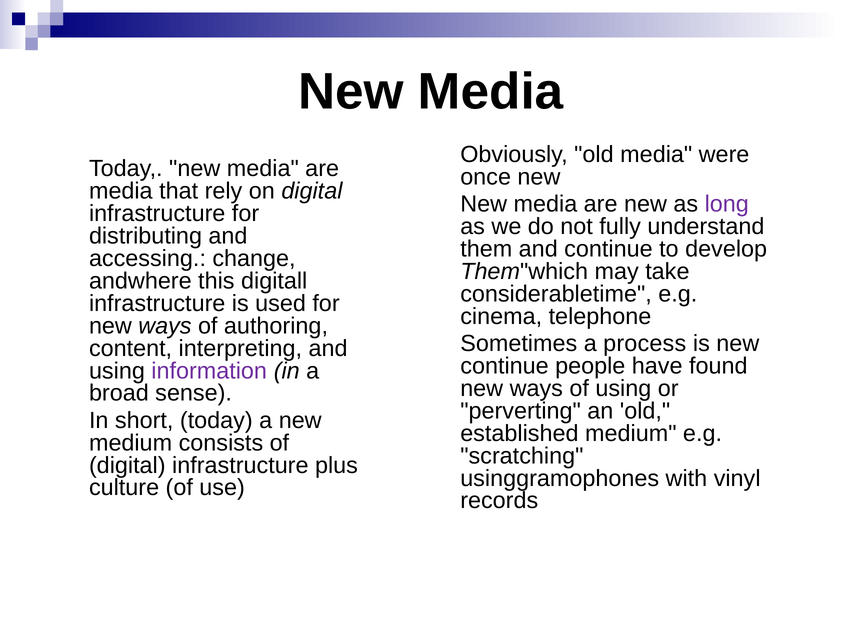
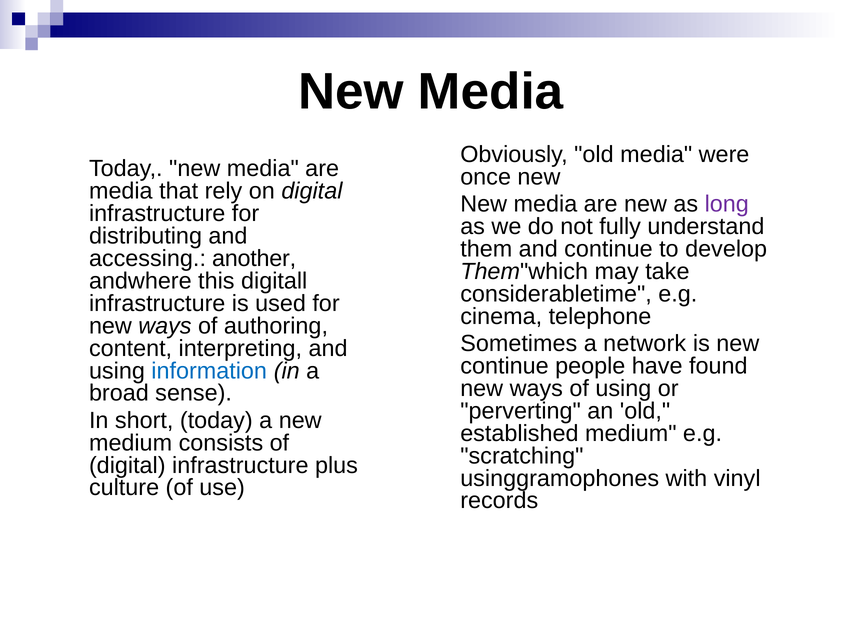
change: change -> another (254, 258)
process: process -> network (645, 343)
information colour: purple -> blue (209, 371)
